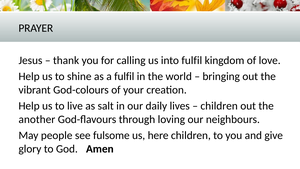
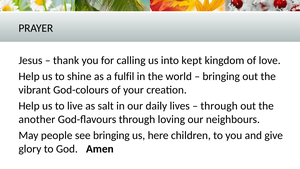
into fulfil: fulfil -> kept (192, 60)
children: children -> through (219, 106)
see fulsome: fulsome -> bringing (111, 135)
